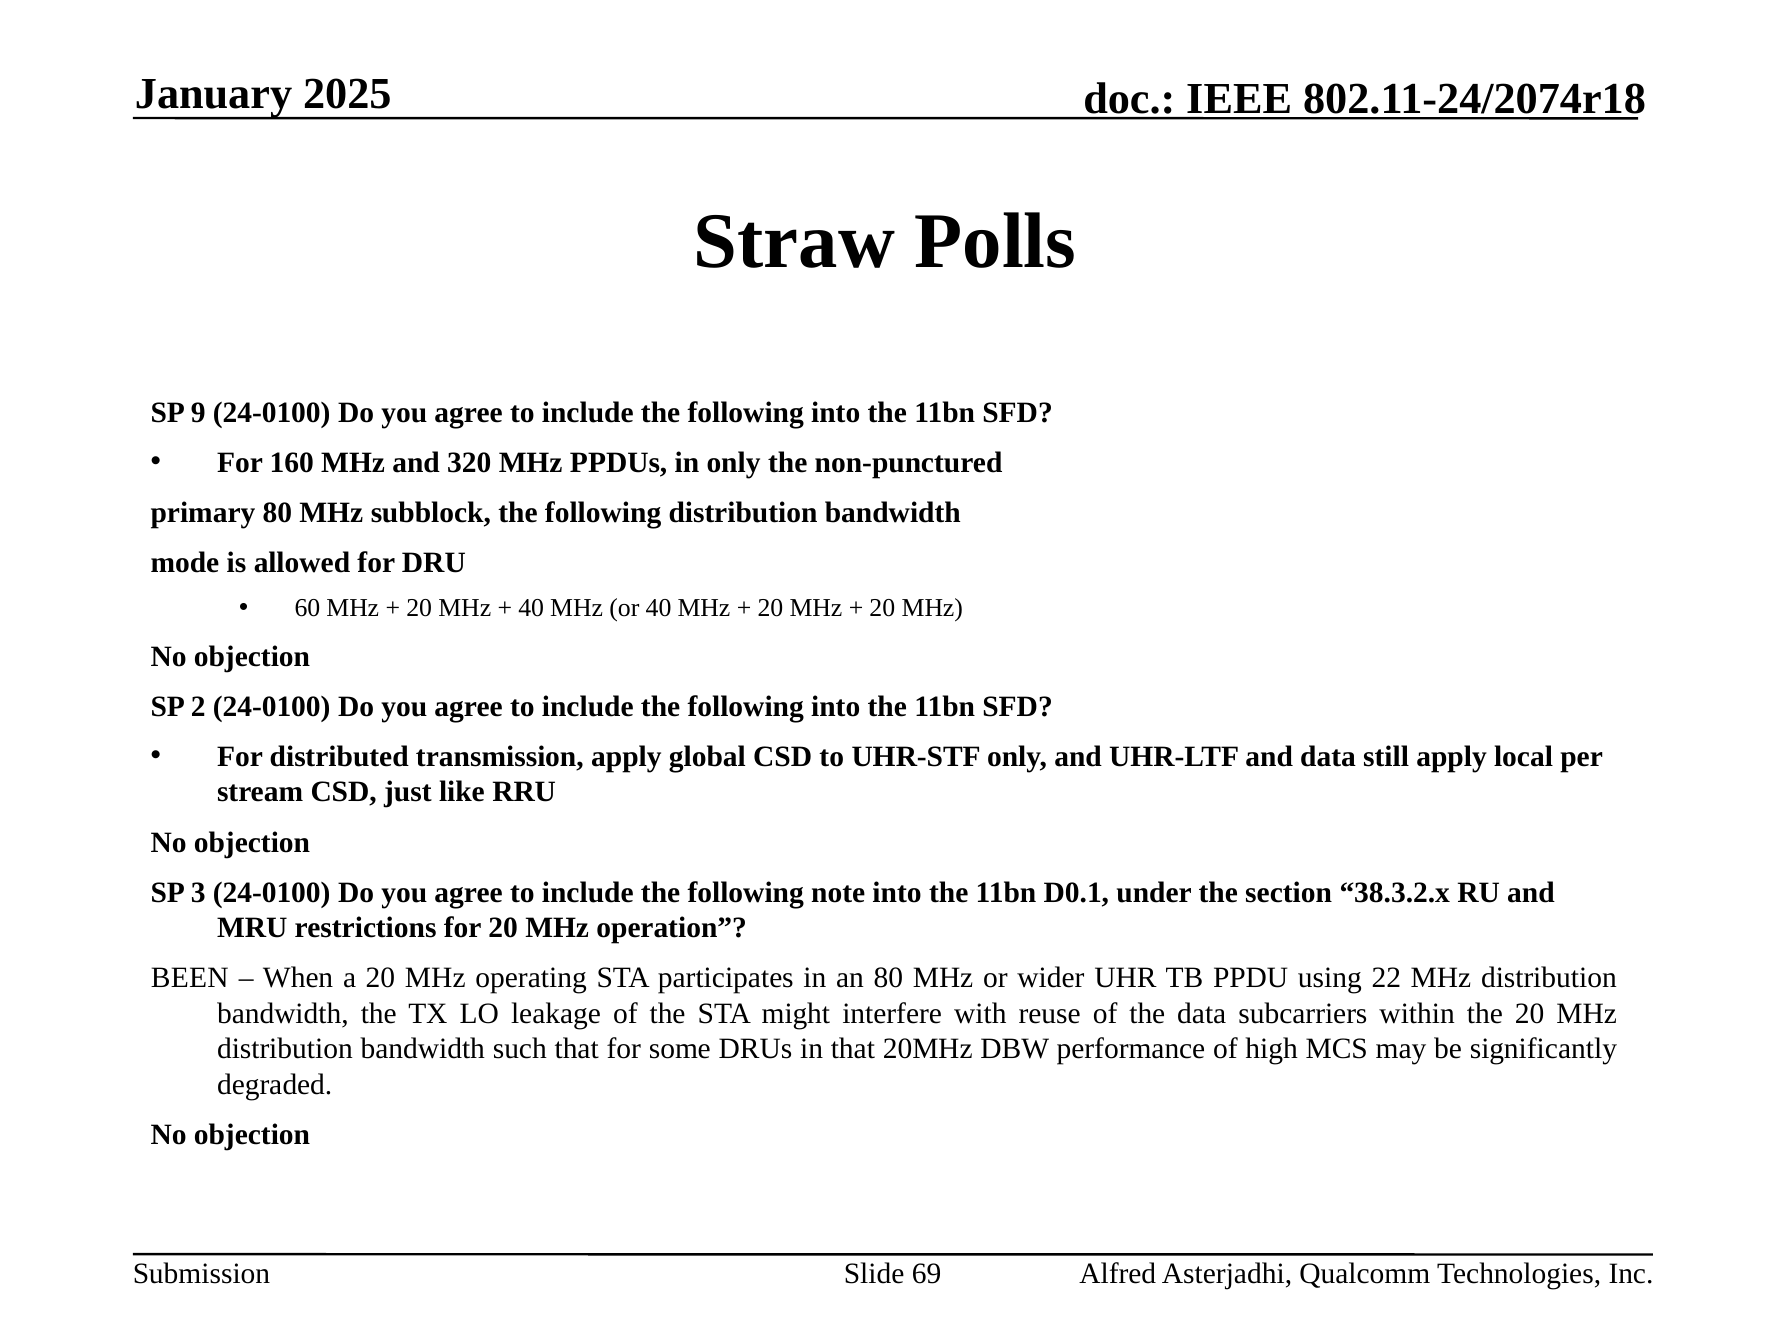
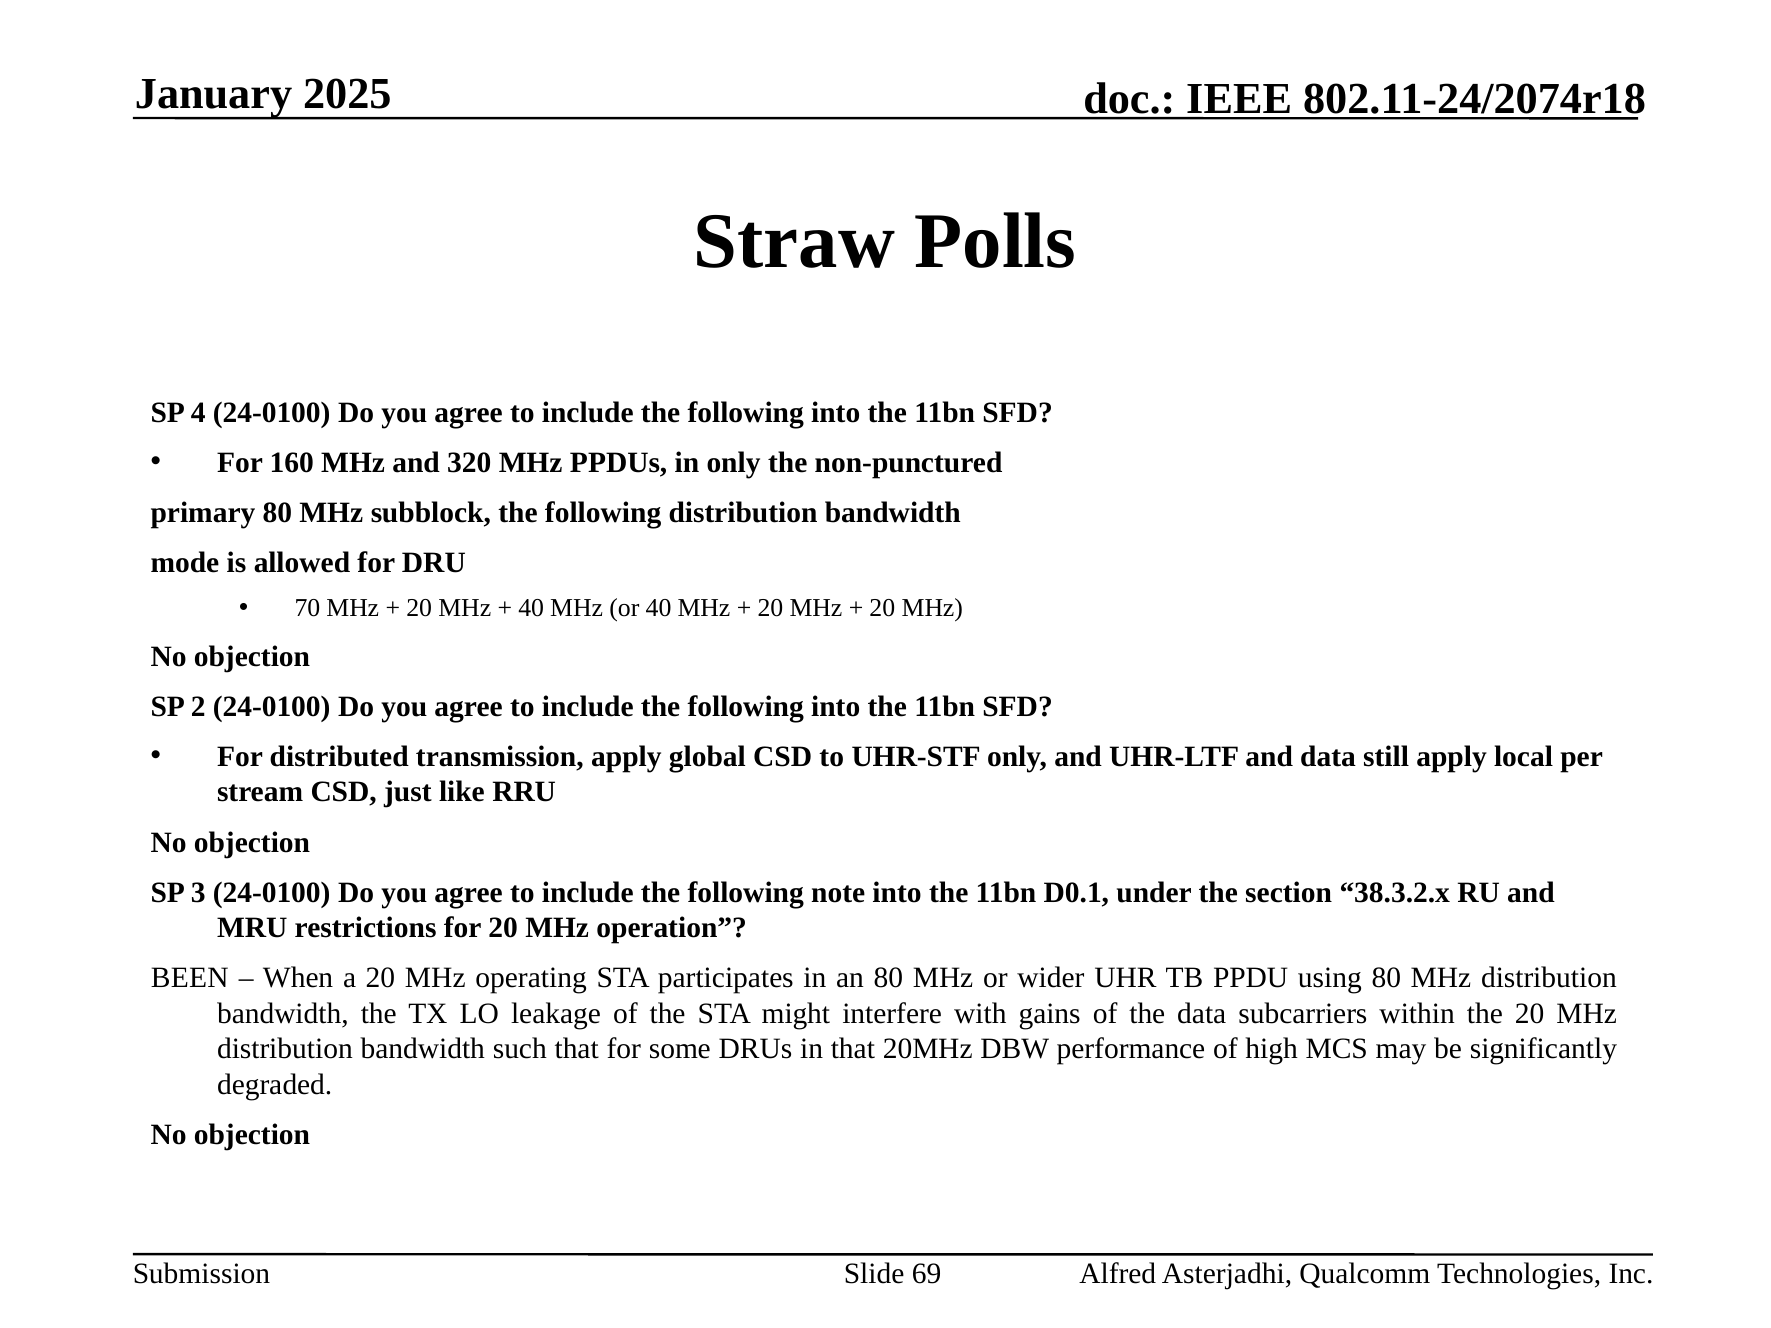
9: 9 -> 4 (198, 412)
60: 60 -> 70 (307, 608)
using 22: 22 -> 80 (1386, 978)
reuse: reuse -> gains (1050, 1014)
